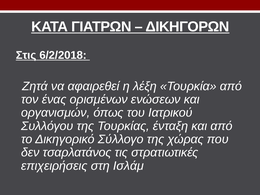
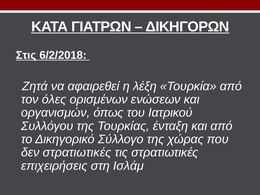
ένας: ένας -> όλες (54, 99)
δεν τσαρλατάνος: τσαρλατάνος -> στρατιωτικές (77, 153)
